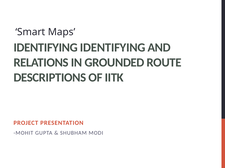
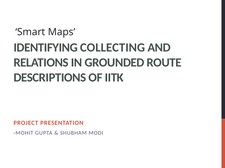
IDENTIFYING IDENTIFYING: IDENTIFYING -> COLLECTING (113, 48)
